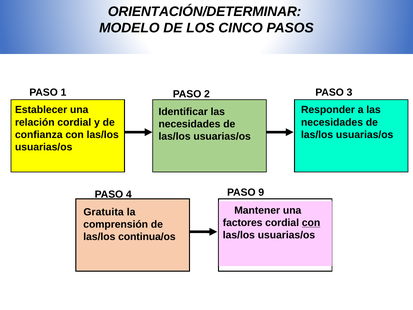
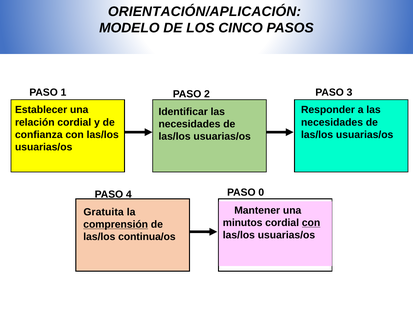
ORIENTACIÓN/DETERMINAR: ORIENTACIÓN/DETERMINAR -> ORIENTACIÓN/APLICACIÓN (204, 12)
9: 9 -> 0 (261, 192)
factores: factores -> minutos (243, 223)
comprensión underline: none -> present (116, 224)
